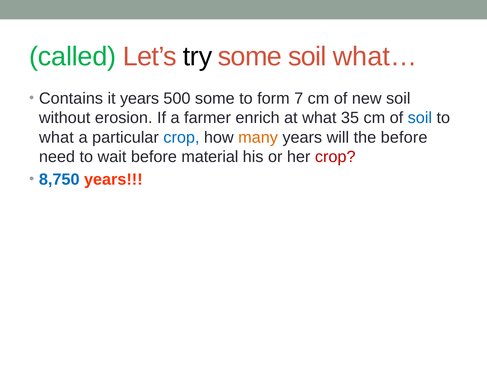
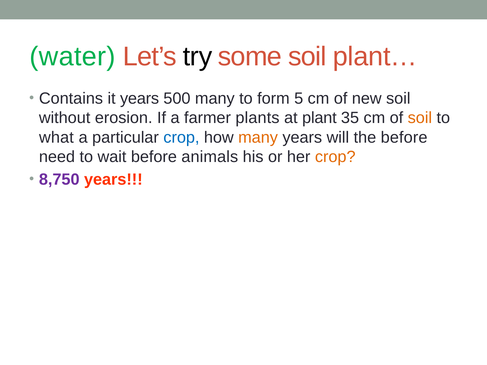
called: called -> water (72, 57)
what…: what… -> plant… (375, 57)
500 some: some -> many (215, 99)
7: 7 -> 5 (299, 99)
enrich: enrich -> plants (257, 118)
at what: what -> plant (319, 118)
soil colour: blue -> orange (420, 118)
material: material -> animals (210, 157)
crop colour: red -> orange (335, 157)
8,750 colour: blue -> purple (59, 180)
